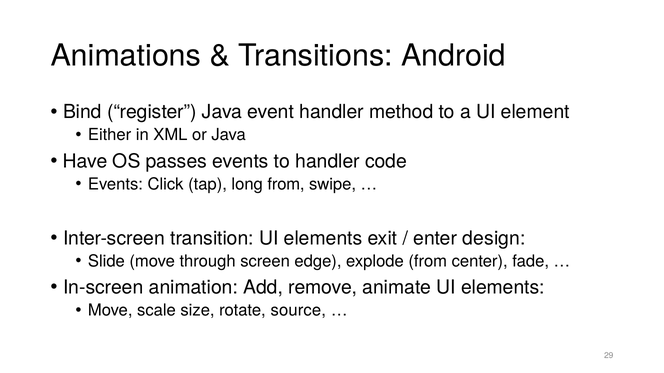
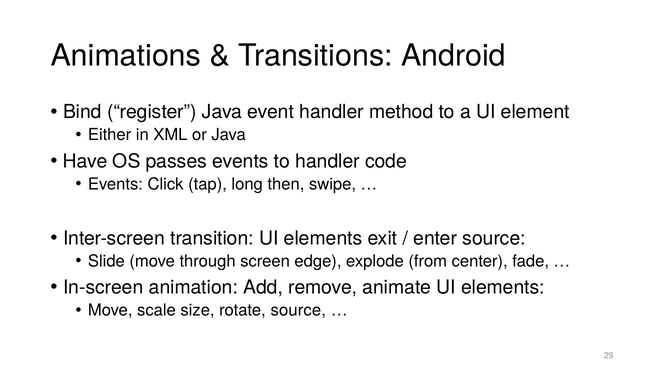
long from: from -> then (286, 184)
enter design: design -> source (494, 239)
